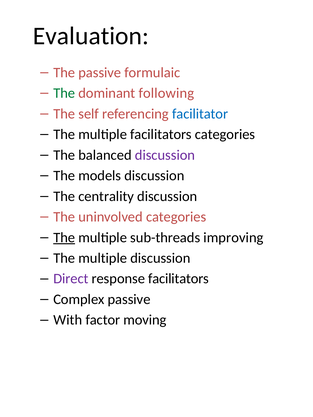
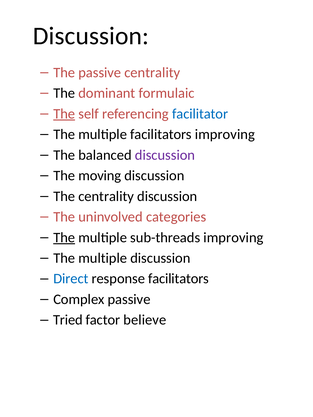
Evaluation: Evaluation -> Discussion (91, 36)
passive formulaic: formulaic -> centrality (152, 73)
The colour: green -> black (64, 93)
following: following -> formulaic (167, 93)
The underline: none -> present (64, 114)
facilitators categories: categories -> improving (225, 134)
models: models -> moving (100, 176)
Direct colour: purple -> blue (71, 279)
With: With -> Tried (68, 320)
moving: moving -> believe (145, 320)
